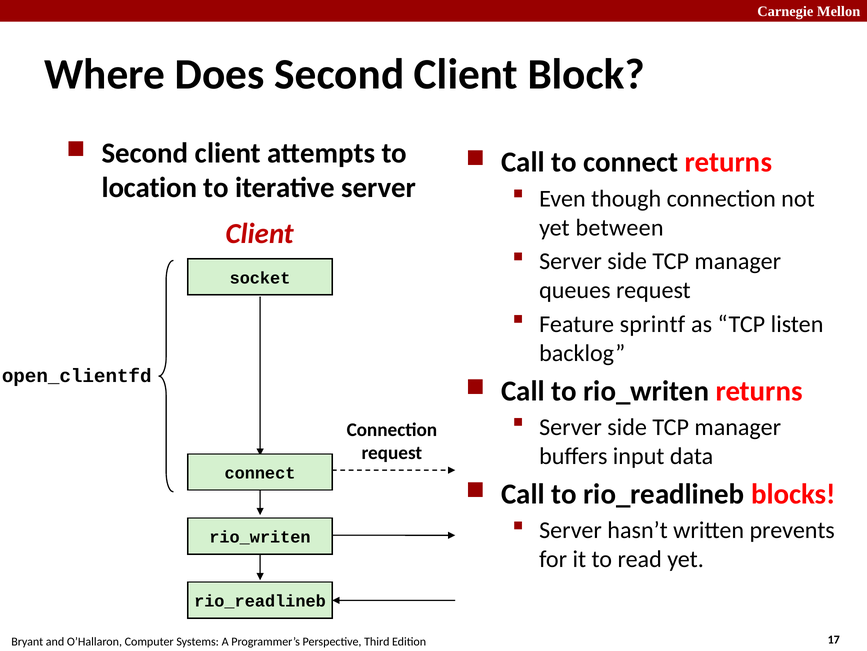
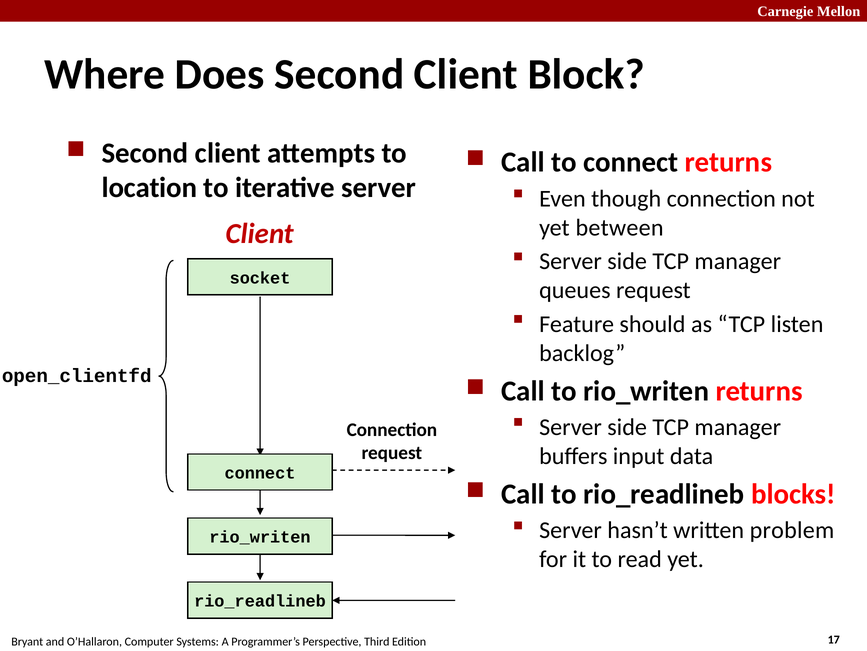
sprintf: sprintf -> should (652, 324)
prevents: prevents -> problem (792, 530)
